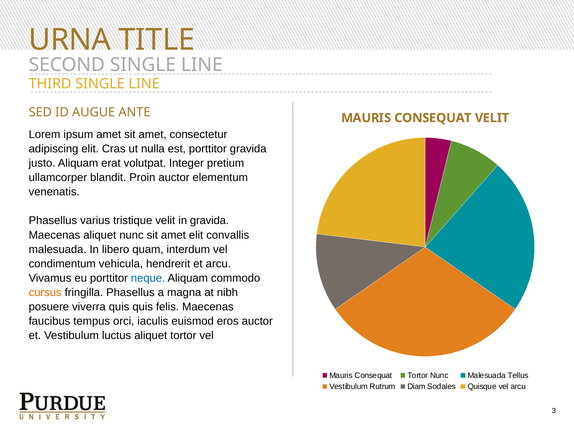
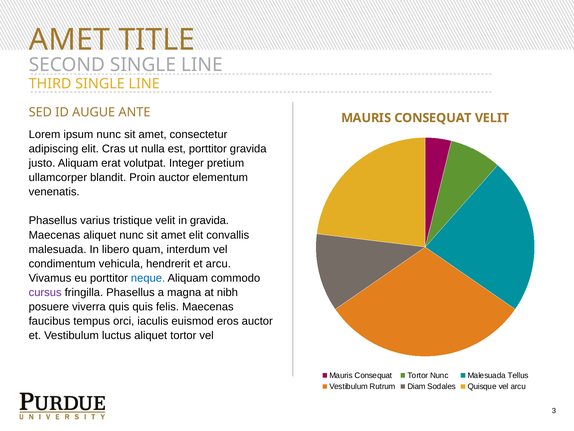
URNA: URNA -> AMET (69, 40)
ipsum amet: amet -> nunc (109, 134)
cursus colour: orange -> purple (45, 292)
